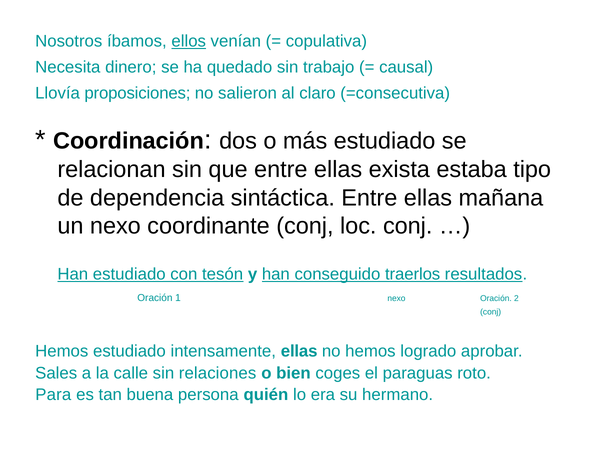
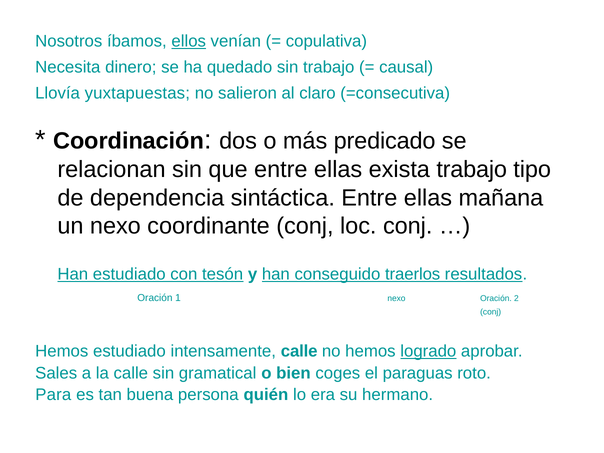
proposiciones: proposiciones -> yuxtapuestas (137, 93)
más estudiado: estudiado -> predicado (385, 141)
exista estaba: estaba -> trabajo (472, 170)
intensamente ellas: ellas -> calle (299, 351)
logrado underline: none -> present (428, 351)
relaciones: relaciones -> gramatical (218, 373)
